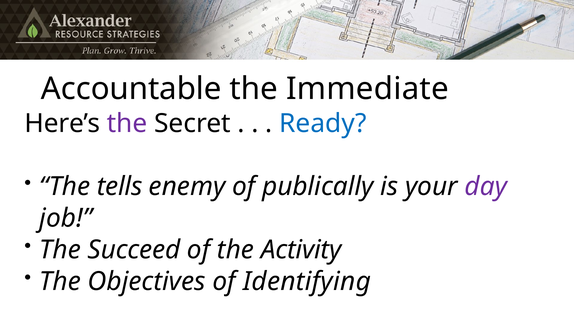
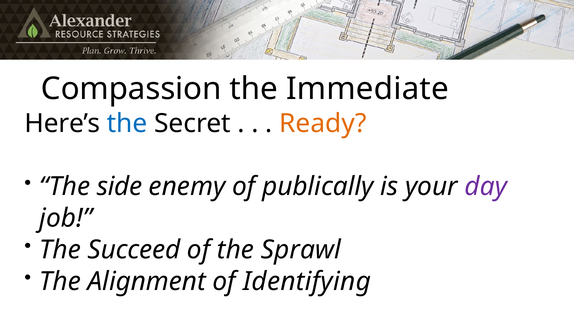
Accountable: Accountable -> Compassion (131, 89)
the colour: purple -> blue (127, 123)
Ready colour: blue -> orange (323, 123)
tells: tells -> side (120, 187)
Activity: Activity -> Sprawl (301, 250)
Objectives: Objectives -> Alignment (147, 281)
